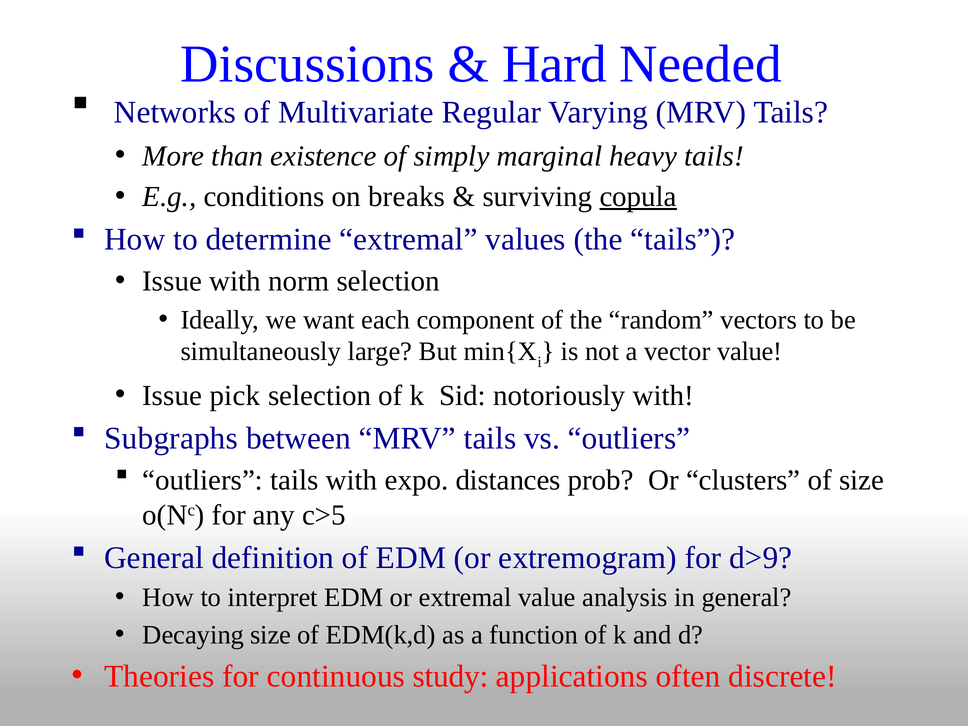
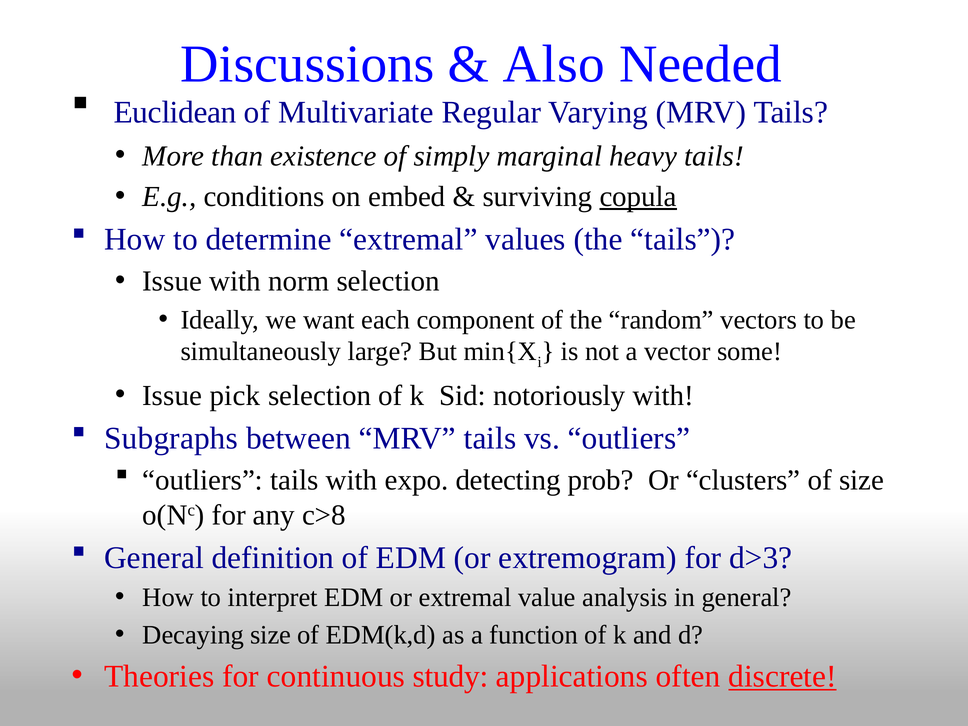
Hard: Hard -> Also (554, 64)
Networks: Networks -> Euclidean (175, 113)
breaks: breaks -> embed (407, 197)
vector value: value -> some (750, 352)
distances: distances -> detecting (508, 480)
c>5: c>5 -> c>8 (324, 515)
d>9: d>9 -> d>3 (761, 558)
discrete underline: none -> present (782, 676)
